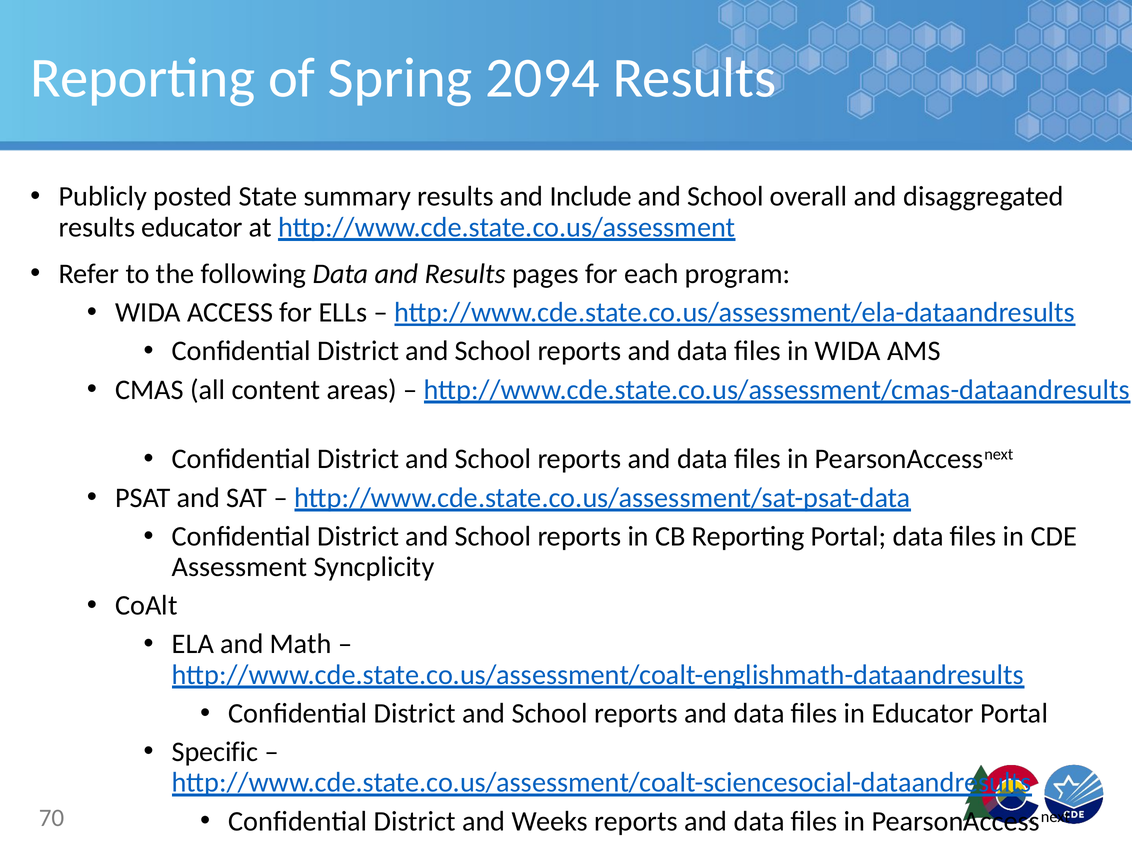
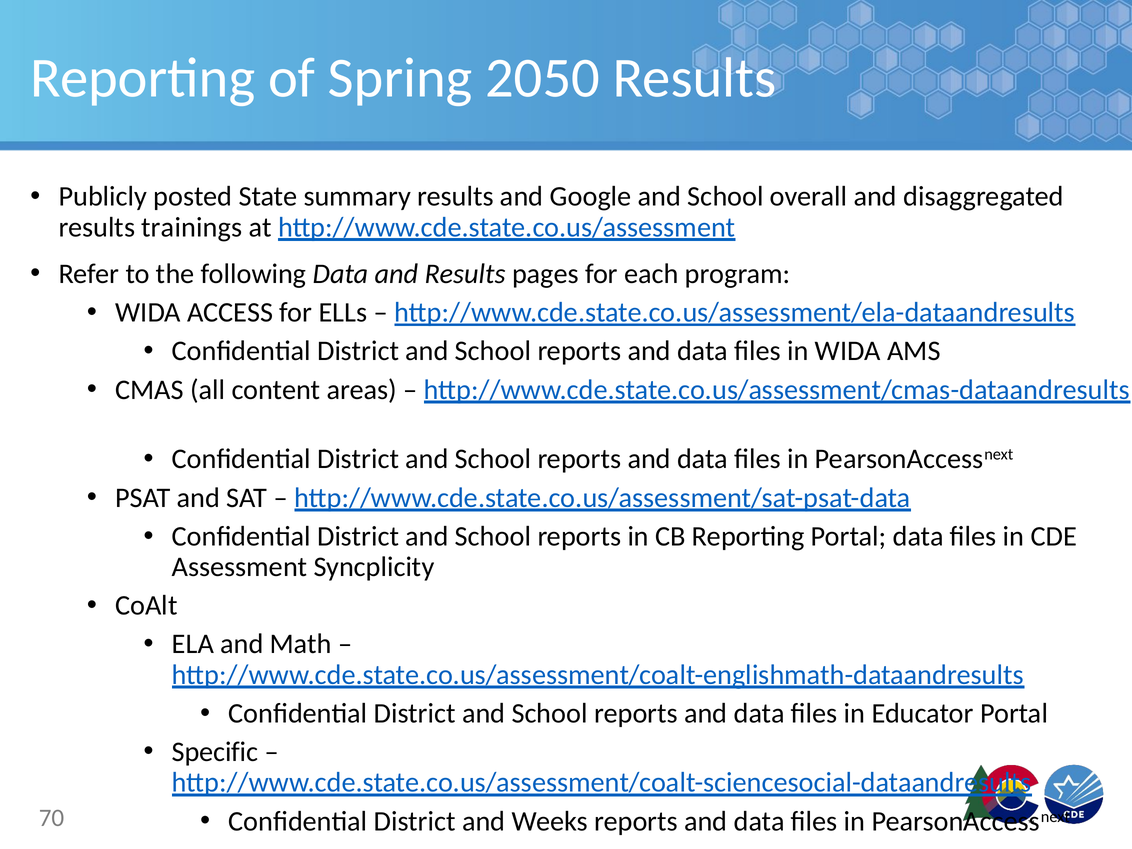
2094: 2094 -> 2050 (543, 78)
Include: Include -> Google (591, 196)
results educator: educator -> trainings (192, 227)
